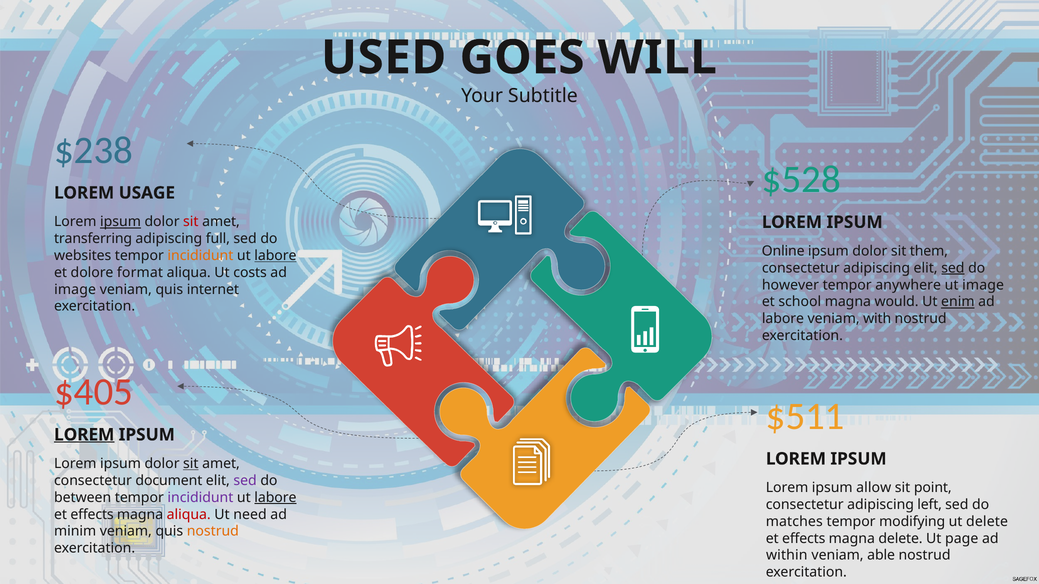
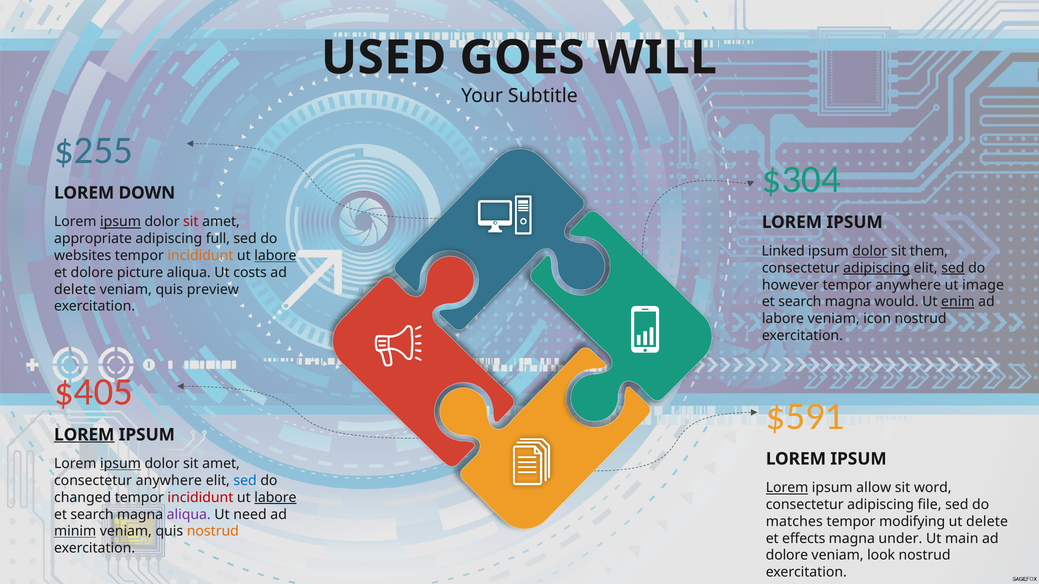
$238: $238 -> $255 (94, 150)
$528: $528 -> $304 (801, 180)
USAGE: USAGE -> DOWN (147, 193)
transferring: transferring -> appropriate (93, 239)
Online: Online -> Linked (783, 251)
dolor underline: none -> present (870, 251)
adipiscing underline: none -> present (877, 268)
format: format -> picture (140, 273)
image: image -> delete (75, 290)
internet: internet -> preview (213, 290)
school: school -> search (800, 302)
with: with -> icon (877, 319)
$511: $511 -> $591 (805, 417)
ipsum underline: none -> present (121, 464)
sit underline: present -> none (191, 464)
consectetur document: document -> anywhere (169, 481)
sed colour: purple -> blue (245, 481)
Lorem underline: none -> present (787, 488)
point: point -> word (933, 488)
between: between -> changed (83, 498)
incididunt colour: purple -> red (200, 498)
left: left -> file (930, 505)
effects: effects -> search (92, 515)
aliqua colour: red -> purple (189, 515)
minim underline: none -> present (75, 532)
magna delete: delete -> under (900, 539)
page: page -> main (962, 539)
within: within -> dolore (787, 556)
able: able -> look (881, 556)
